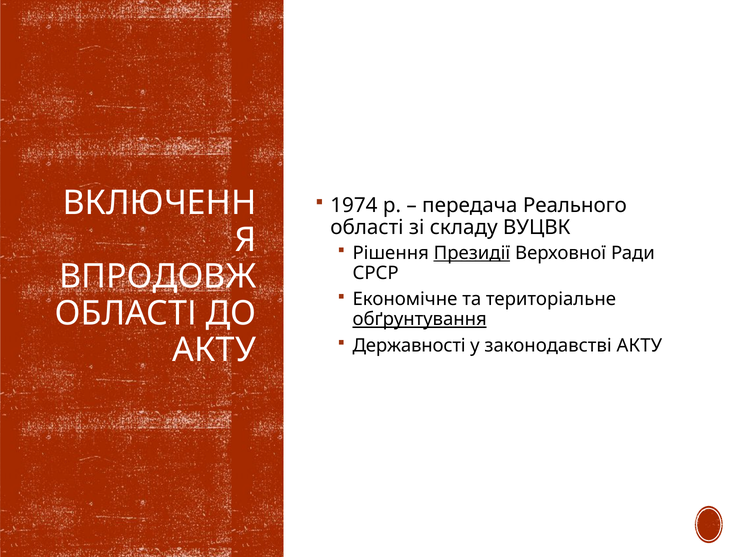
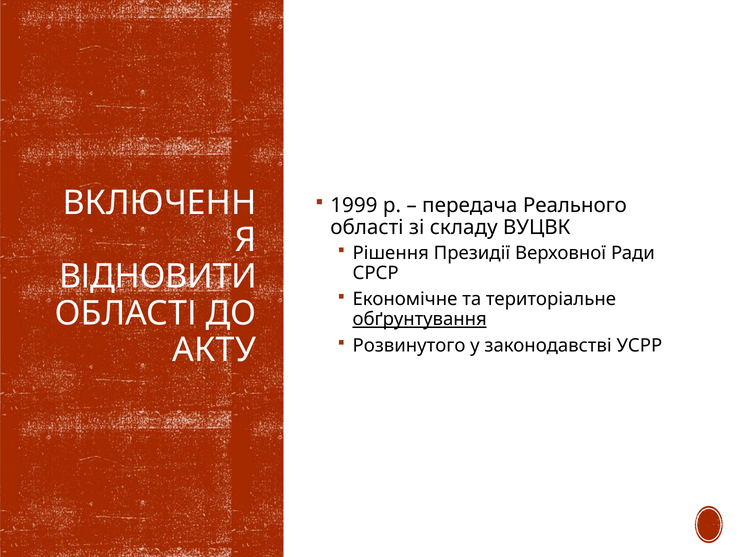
1974: 1974 -> 1999 (354, 205)
Президії underline: present -> none (472, 253)
ВПРОДОВЖ: ВПРОДОВЖ -> ВІДНОВИТИ (158, 277)
Державності: Державності -> Розвинутого (409, 346)
законодавстві АКТУ: АКТУ -> УСРР (639, 346)
